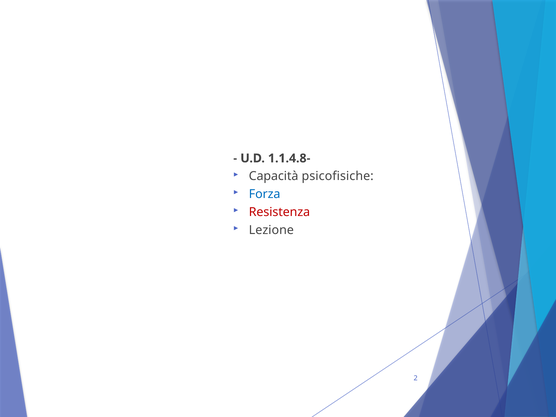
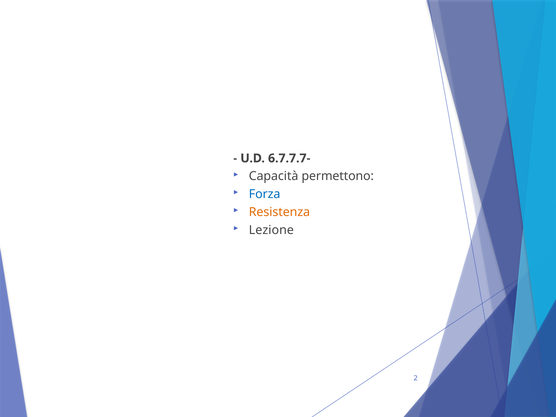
1.1.4.8-: 1.1.4.8- -> 6.7.7.7- (289, 158)
psicofisiche: psicofisiche -> permettono (338, 176)
Resistenza colour: red -> orange (279, 212)
